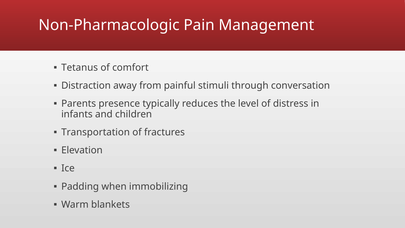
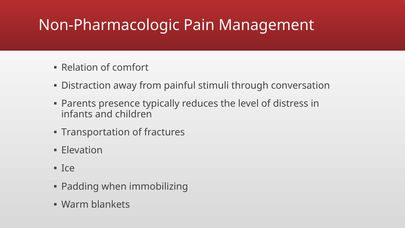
Tetanus: Tetanus -> Relation (80, 67)
